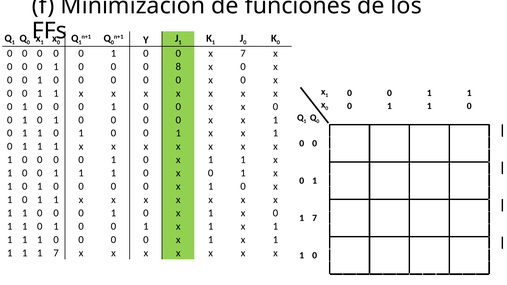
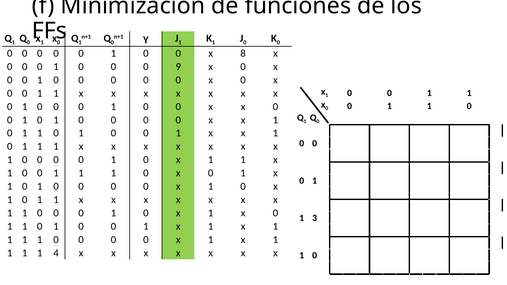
x 7: 7 -> 8 (243, 53)
8: 8 -> 9 (178, 67)
7: 7 -> 3 (315, 218)
1 1 1 7: 7 -> 4 (56, 253)
